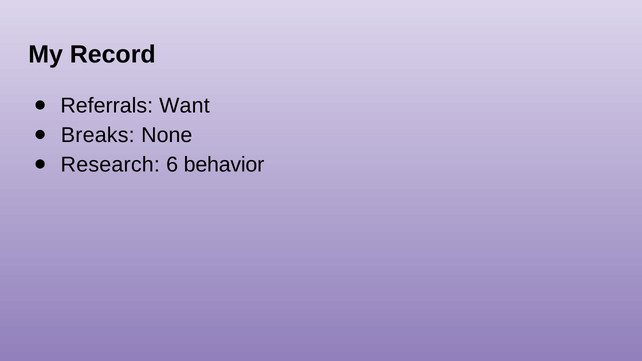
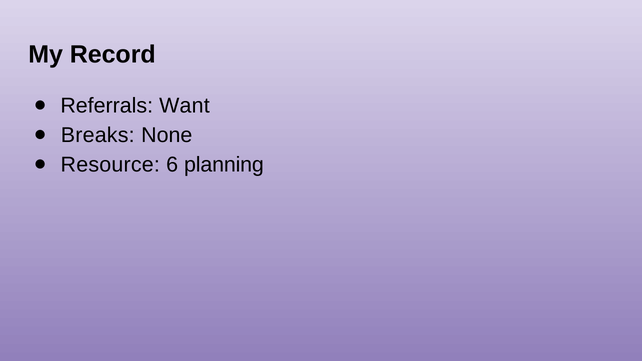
Research: Research -> Resource (110, 165)
behavior: behavior -> planning (224, 165)
